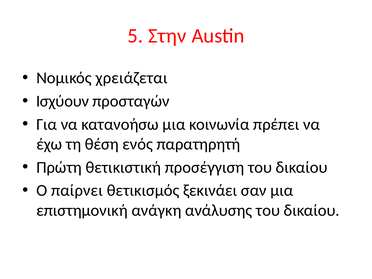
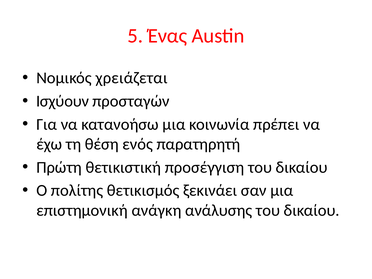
Στην: Στην -> Ένας (167, 36)
παίρνει: παίρνει -> πολίτης (77, 191)
